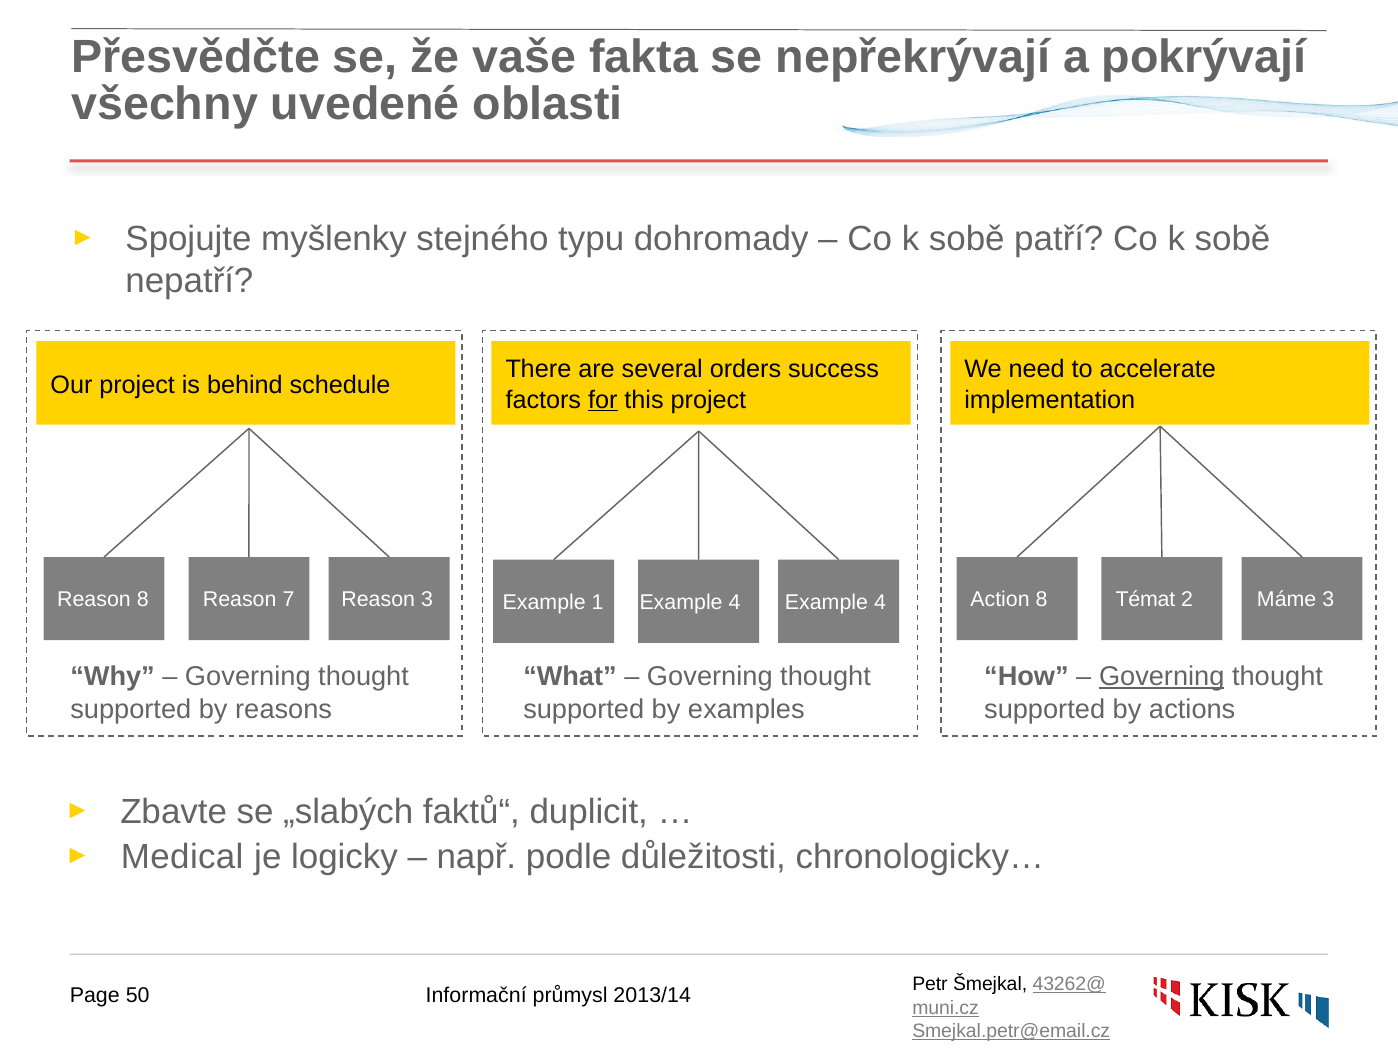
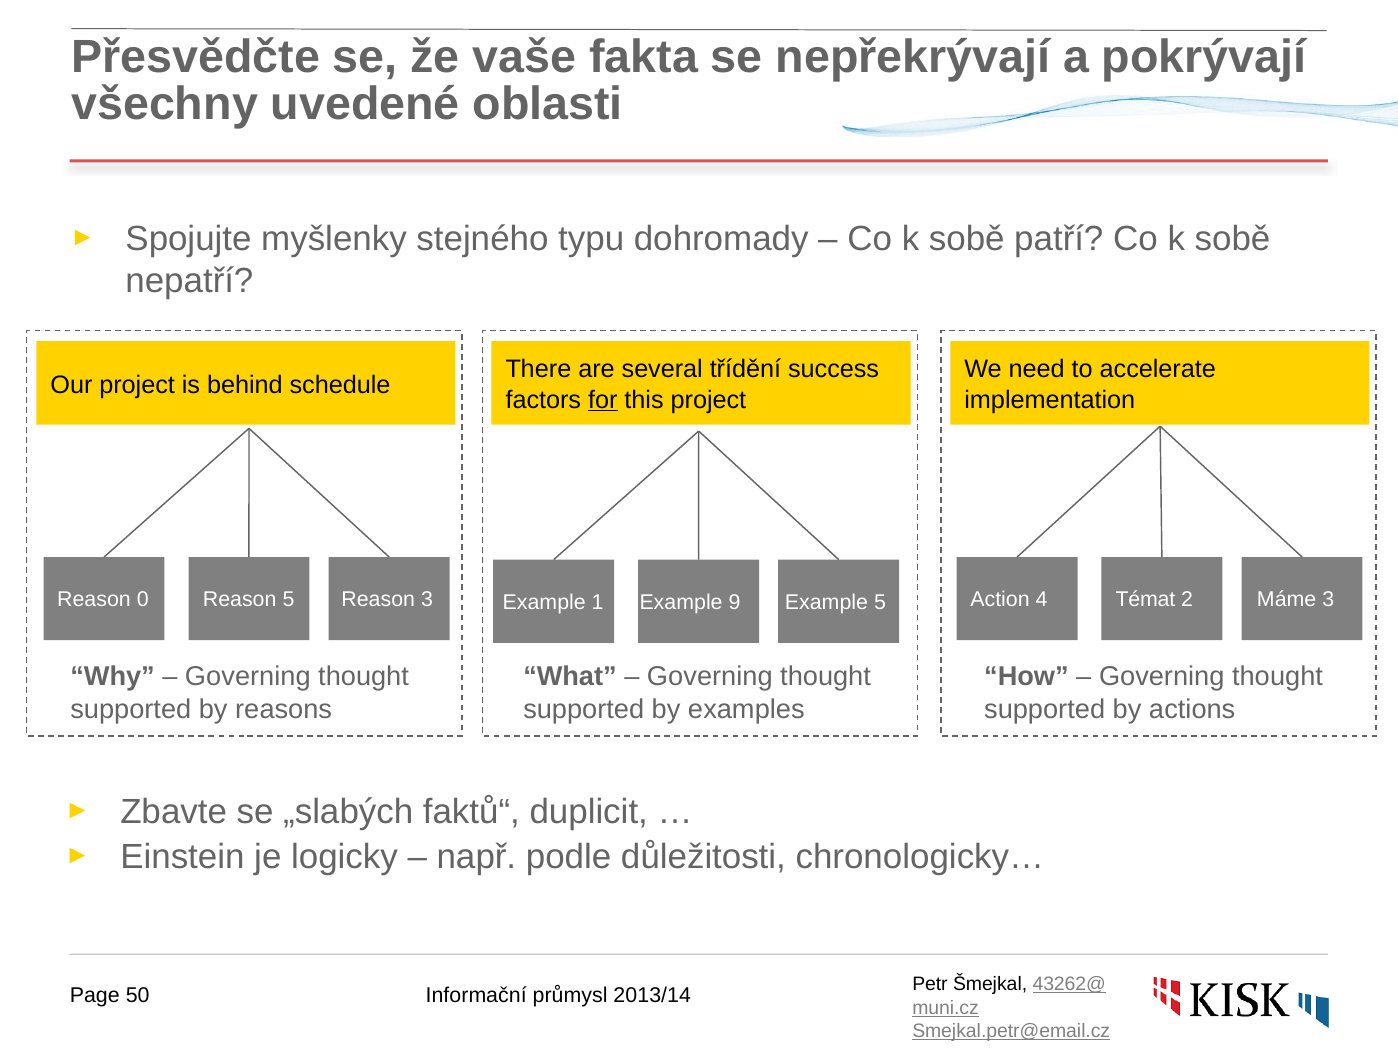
orders: orders -> třídění (745, 370)
Reason 8: 8 -> 0 (143, 600)
Reason 7: 7 -> 5 (288, 600)
Action 8: 8 -> 4 (1042, 600)
4: 4 -> 9 (735, 603)
4: 4 -> 5 (880, 603)
Governing underline: present -> none (1162, 677)
Medical: Medical -> Einstein (182, 857)
